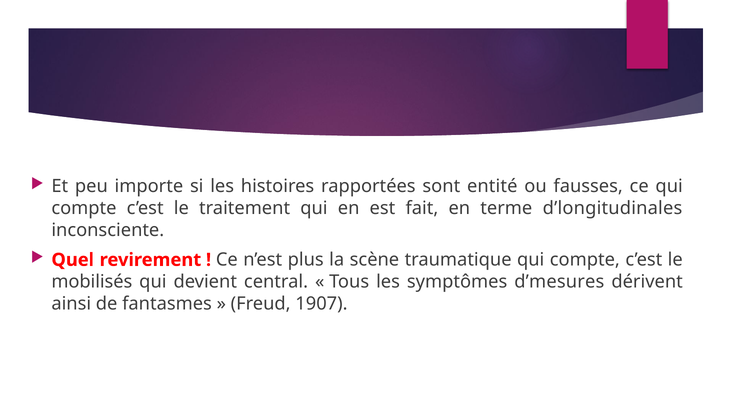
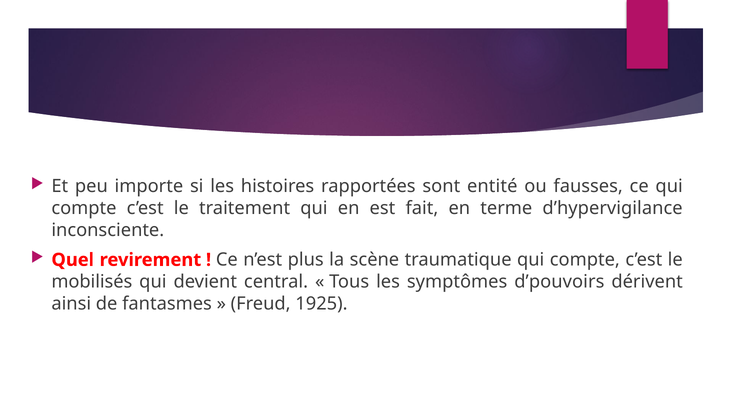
d’longitudinales: d’longitudinales -> d’hypervigilance (613, 208)
d’mesures: d’mesures -> d’pouvoirs (559, 282)
1907: 1907 -> 1925 (321, 304)
